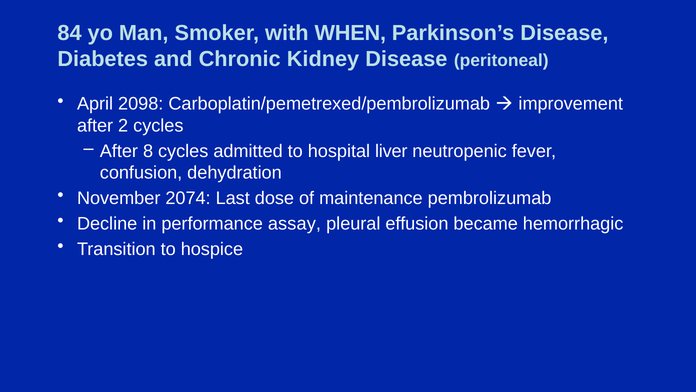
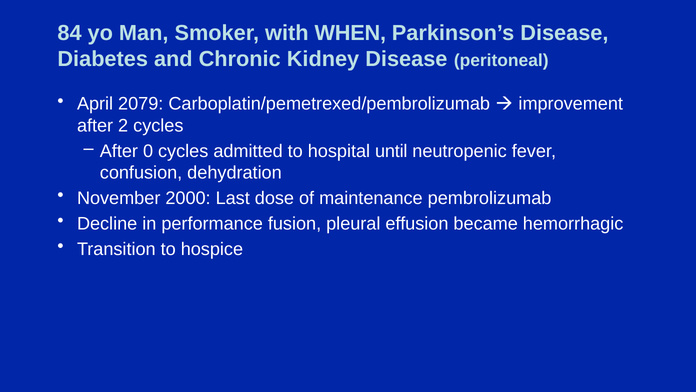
2098: 2098 -> 2079 (141, 104)
8: 8 -> 0 (148, 151)
liver: liver -> until (391, 151)
2074: 2074 -> 2000 (188, 198)
assay: assay -> fusion (295, 223)
